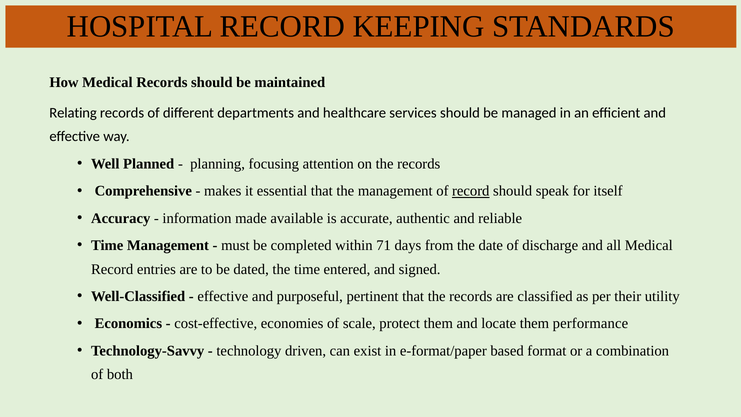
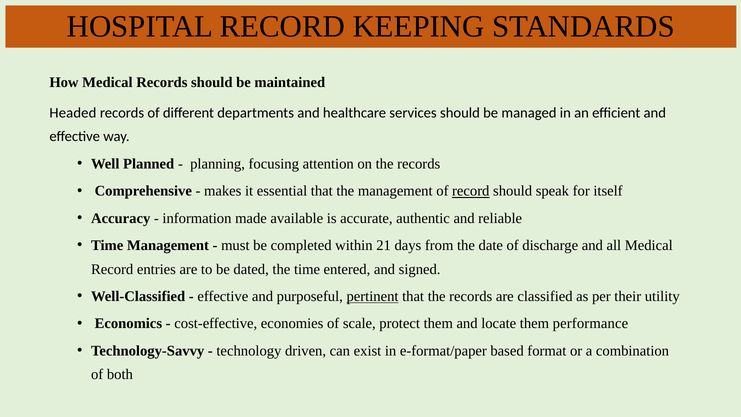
Relating: Relating -> Headed (73, 113)
71: 71 -> 21 (384, 245)
pertinent underline: none -> present (373, 296)
